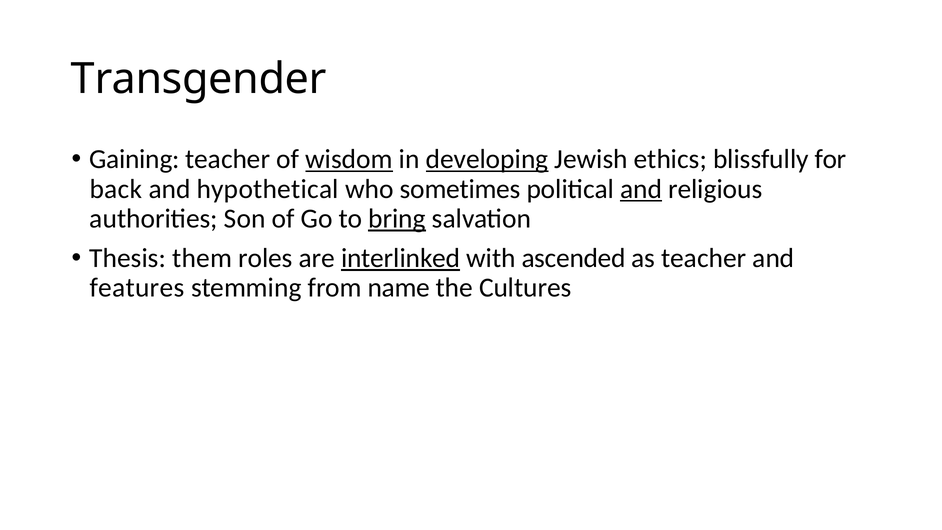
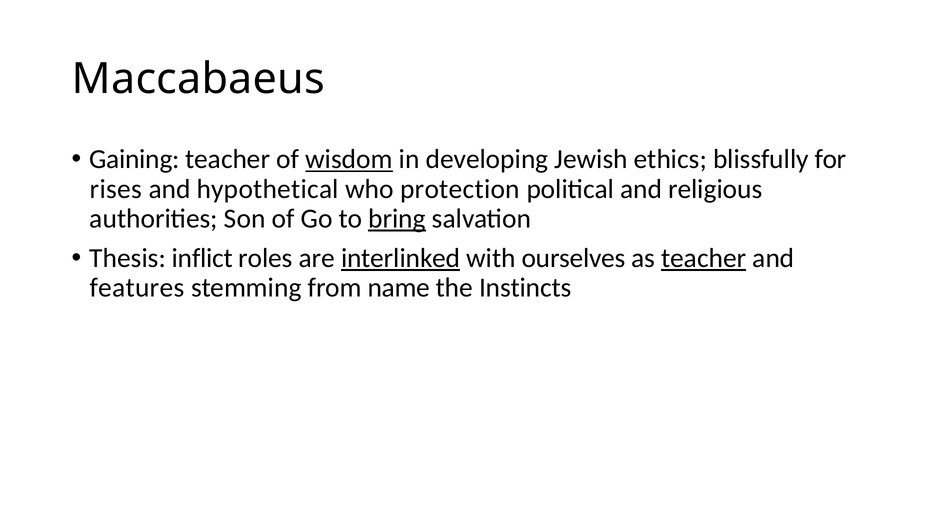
Transgender: Transgender -> Maccabaeus (198, 79)
developing underline: present -> none (487, 159)
back: back -> rises (116, 189)
sometimes: sometimes -> protection (460, 189)
and underline: present -> none (641, 189)
them: them -> inflict (202, 258)
ascended: ascended -> ourselves (574, 258)
teacher underline: none -> present (704, 258)
Cultures: Cultures -> Instincts (525, 288)
